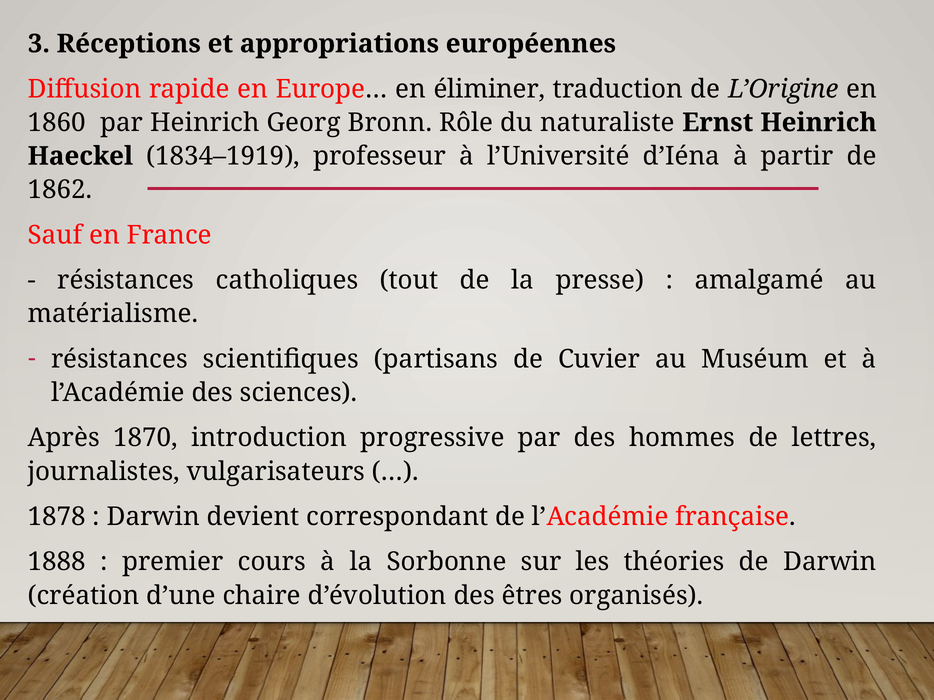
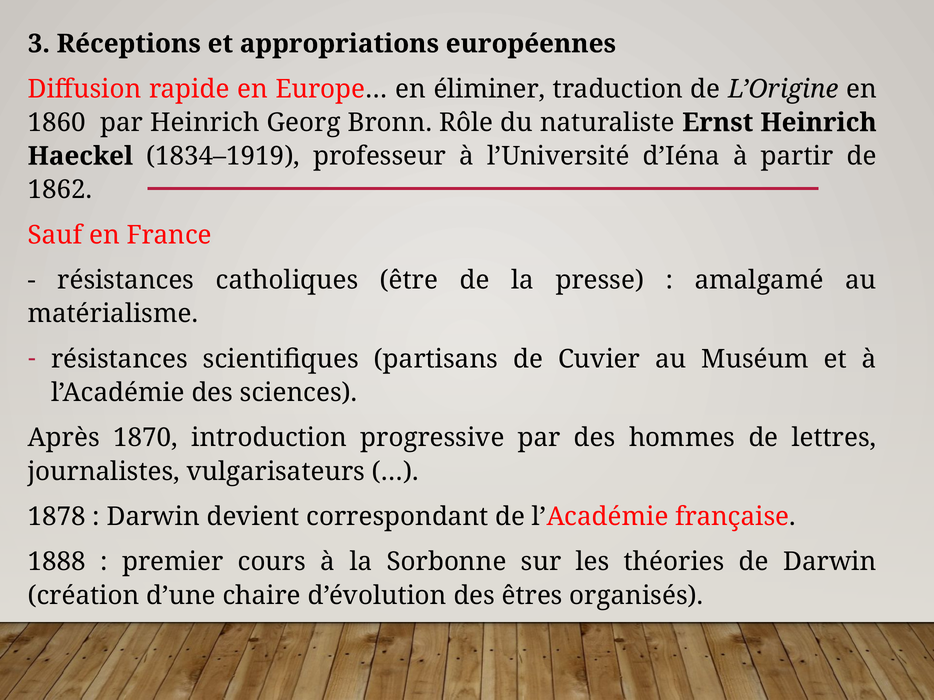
tout: tout -> être (409, 280)
